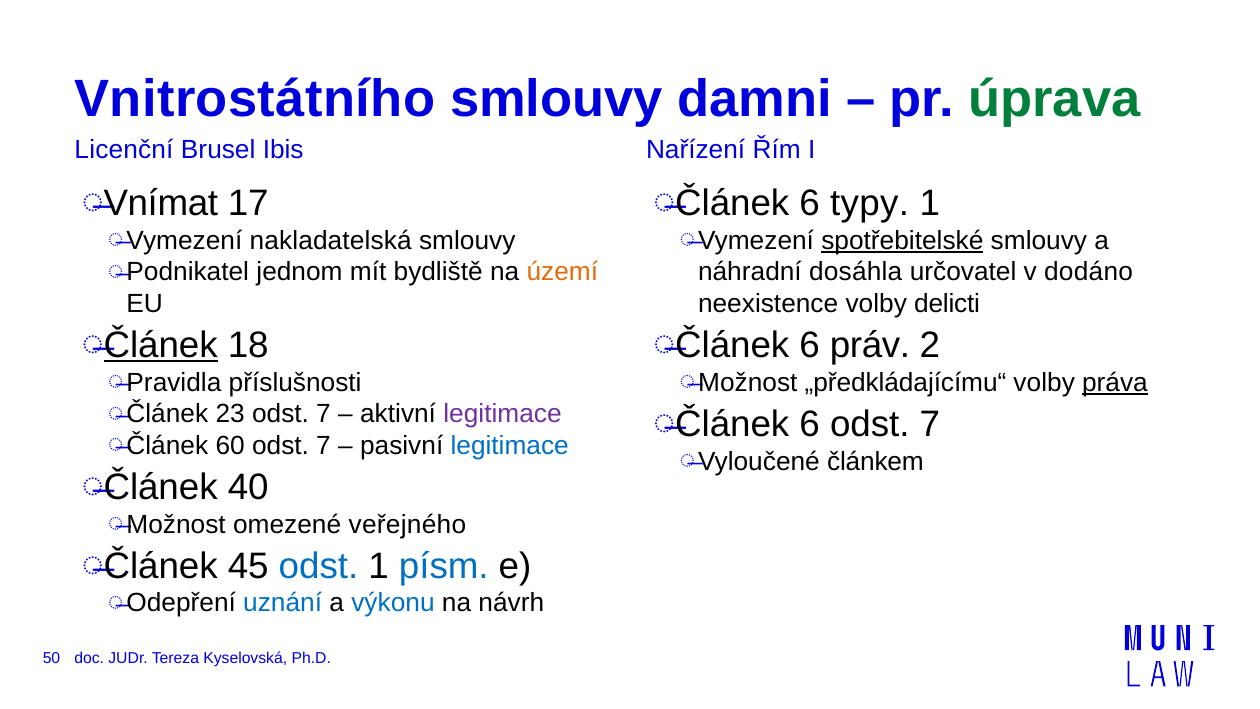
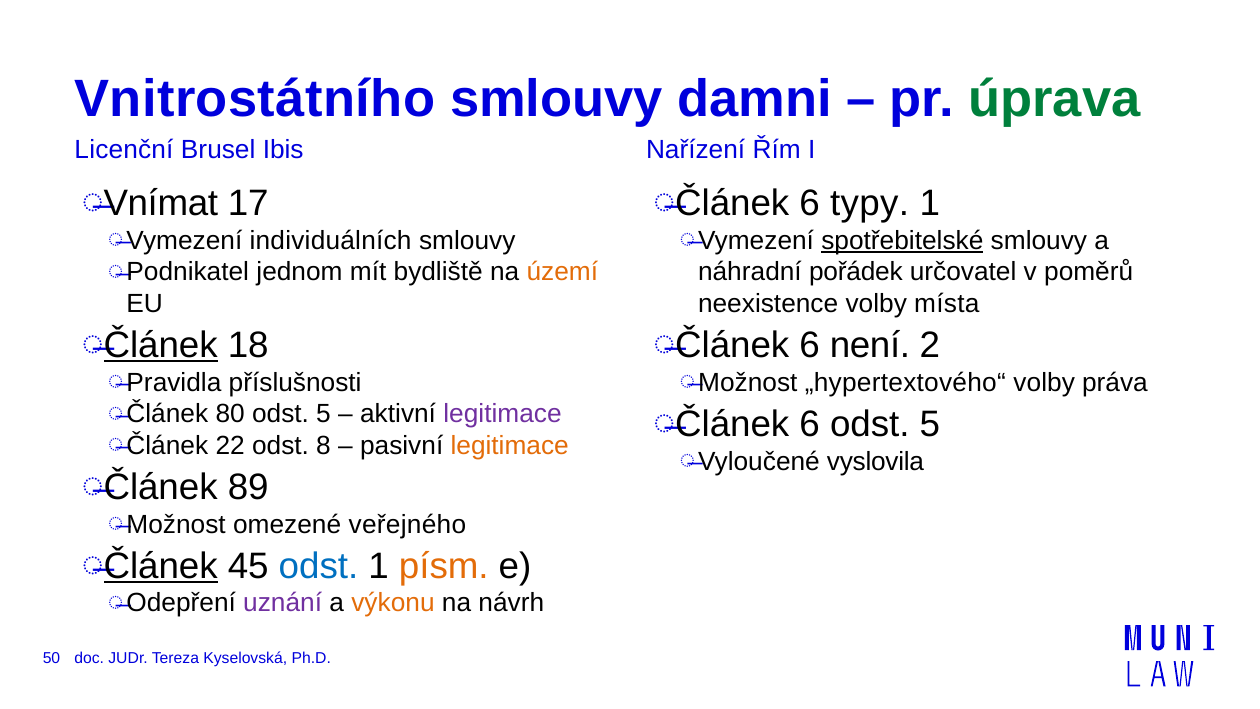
nakladatelská: nakladatelská -> individuálních (331, 241)
dosáhla: dosáhla -> pořádek (856, 272)
dodáno: dodáno -> poměrů (1089, 272)
delicti: delicti -> místa (947, 304)
práv: práv -> není (870, 345)
„předkládajícímu“: „předkládajícímu“ -> „hypertextového“ (905, 382)
práva underline: present -> none (1115, 382)
23: 23 -> 80 (230, 414)
7: 7 -> 5 (323, 414)
6 odst 7: 7 -> 5 (930, 424)
60: 60 -> 22 (230, 445)
7: 7 -> 8 (323, 445)
legitimace colour: blue -> orange (510, 445)
článkem: článkem -> vyslovila (876, 461)
40: 40 -> 89 (248, 487)
Článek underline: none -> present (161, 566)
písm colour: blue -> orange (444, 566)
uznání colour: blue -> purple (283, 603)
výkonu colour: blue -> orange (393, 603)
